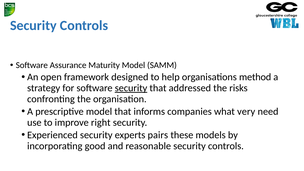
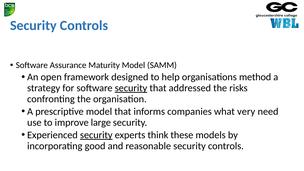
right: right -> large (101, 122)
security underline: none -> present (96, 135)
pairs: pairs -> think (158, 135)
